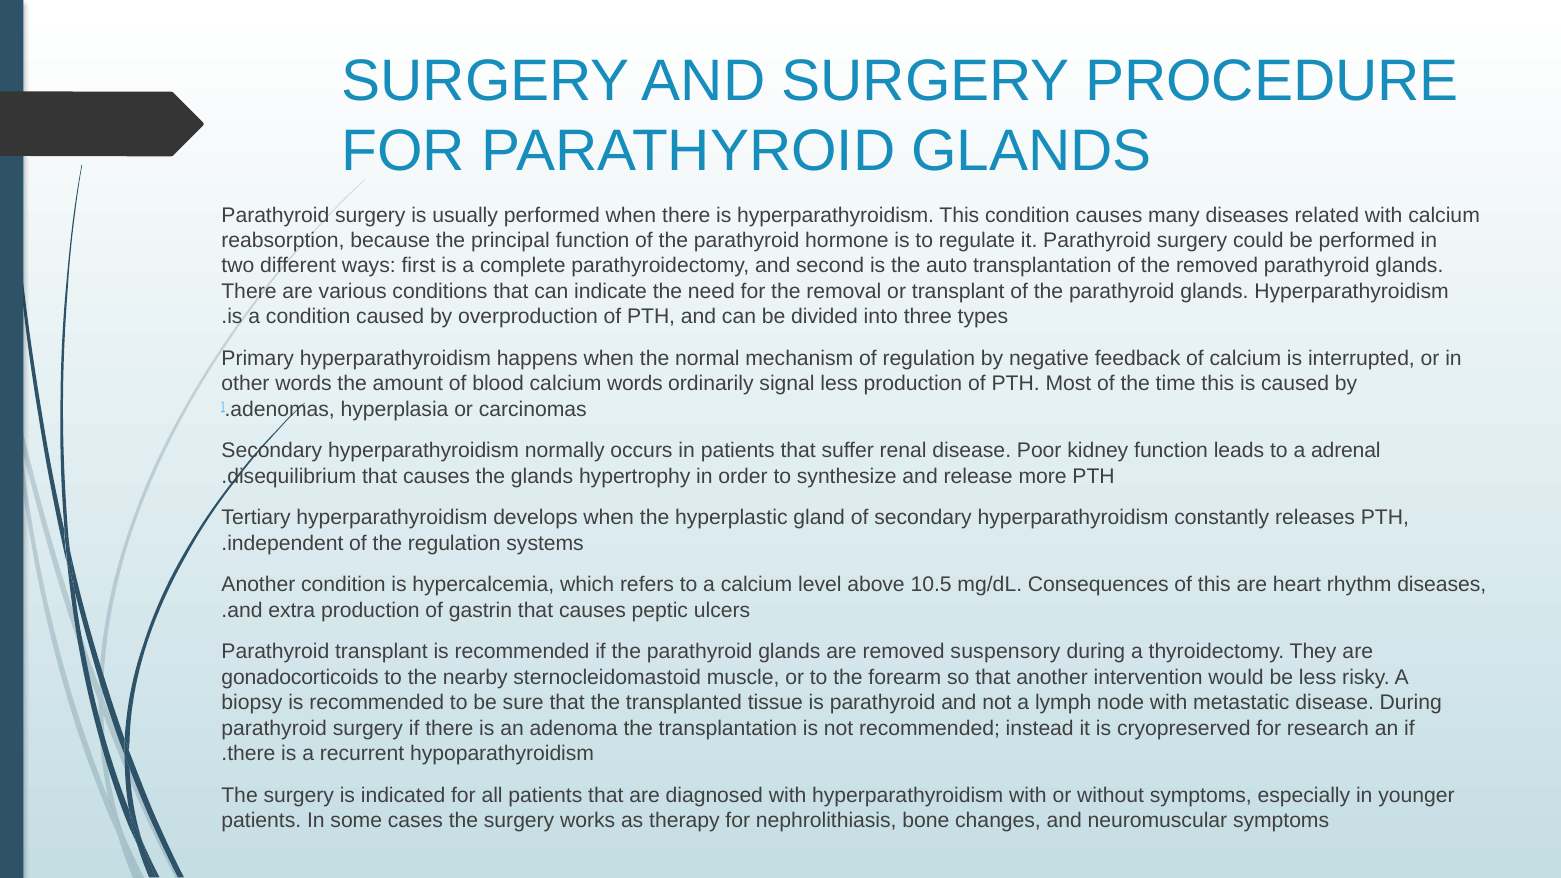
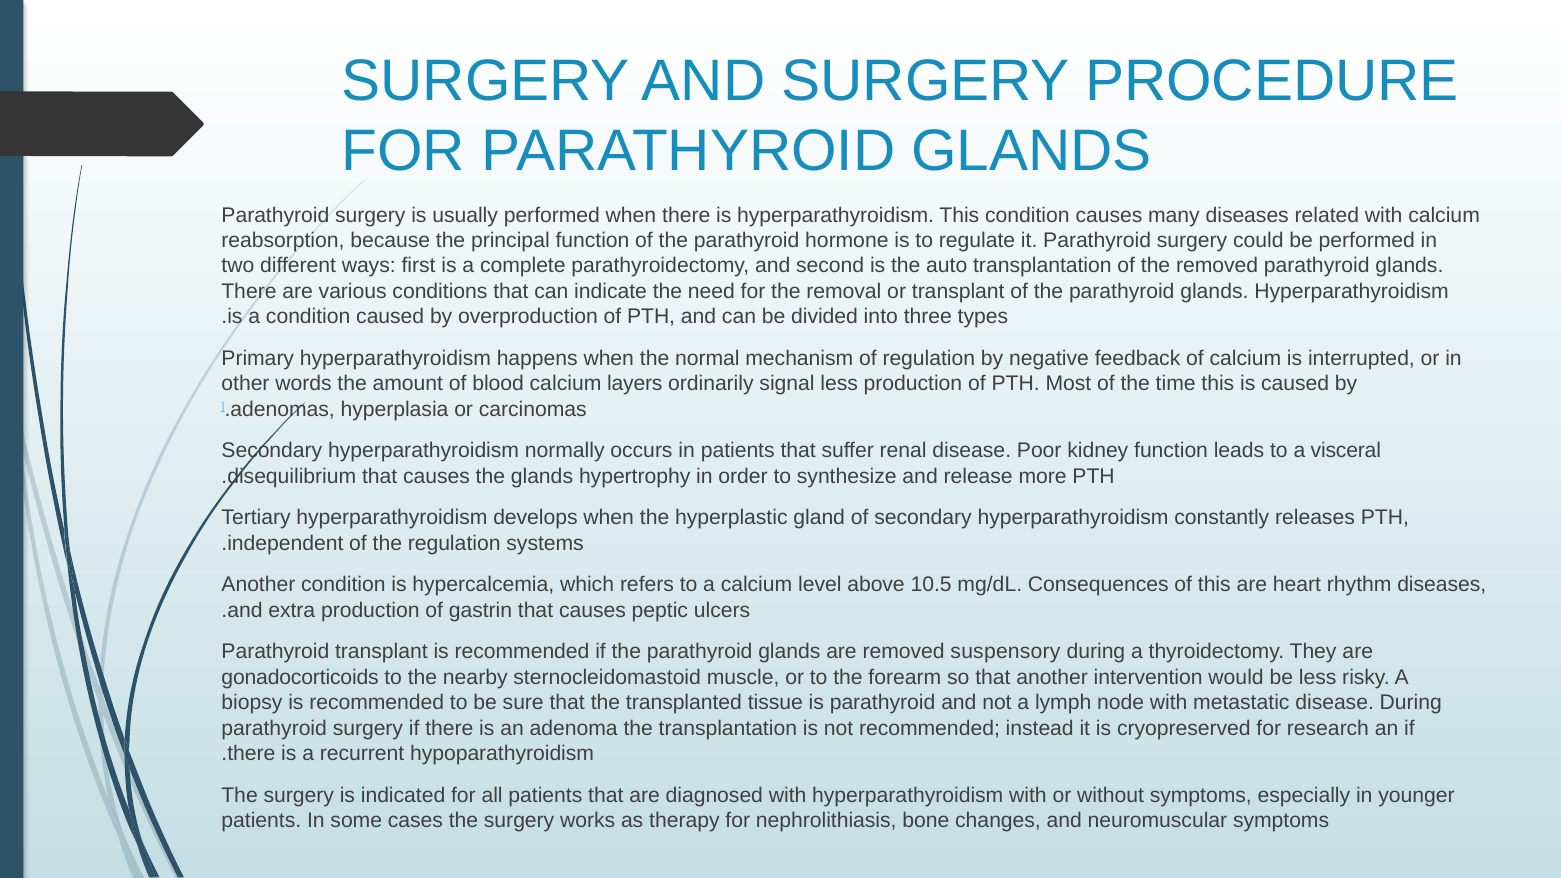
calcium words: words -> layers (635, 384)
adrenal: adrenal -> visceral (1346, 451)
